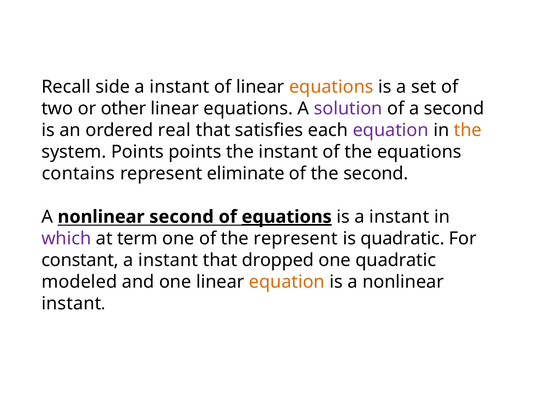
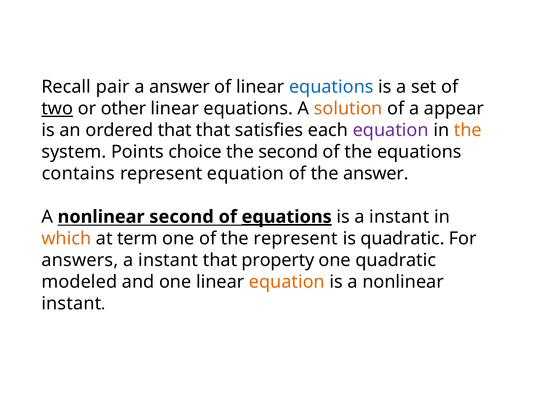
side: side -> pair (113, 87)
instant: instant -> answer (180, 87)
equations colour: orange -> blue (331, 87)
two underline: none -> present (57, 109)
solution colour: purple -> orange (348, 109)
a second: second -> appear (454, 109)
ordered real: real -> that (175, 130)
Points points: points -> choice (195, 152)
the instant: instant -> second (288, 152)
represent eliminate: eliminate -> equation (246, 174)
the second: second -> answer (376, 174)
which colour: purple -> orange (66, 239)
constant: constant -> answers (80, 260)
dropped: dropped -> property (278, 260)
